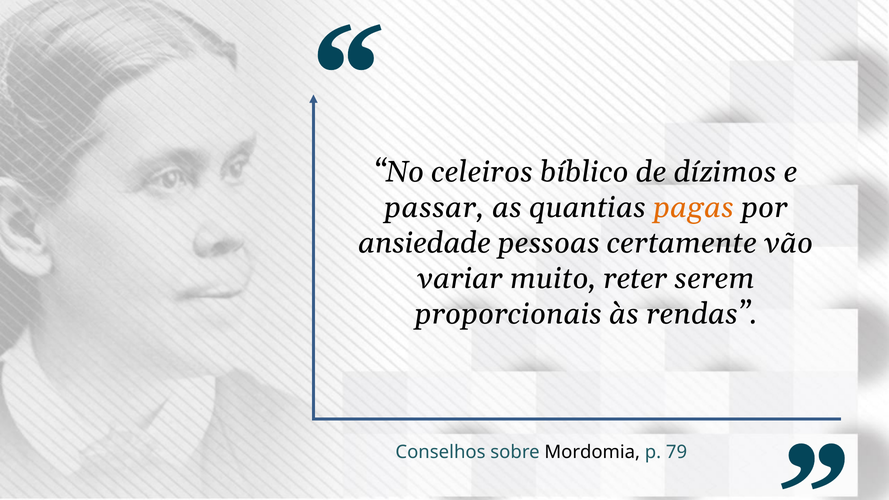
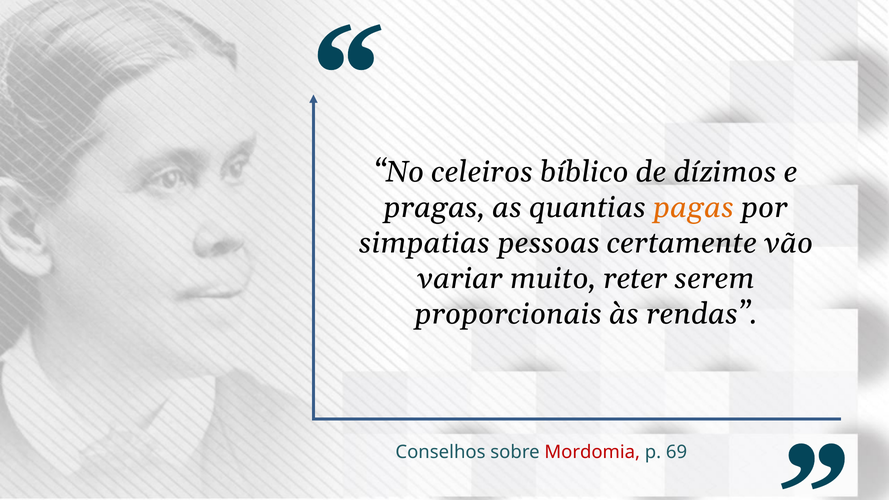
passar: passar -> pragas (435, 207)
ansiedade: ansiedade -> simpatias (424, 243)
Mordomia colour: black -> red (592, 452)
79: 79 -> 69 (677, 452)
